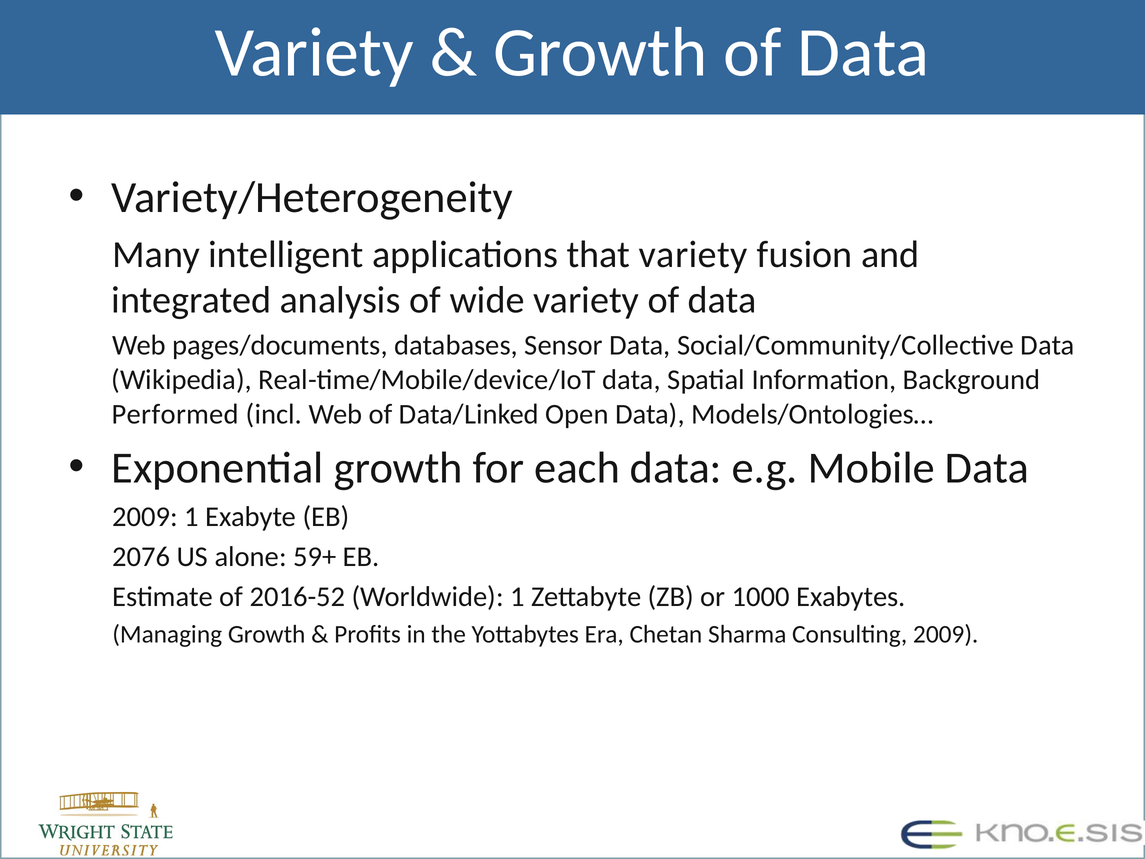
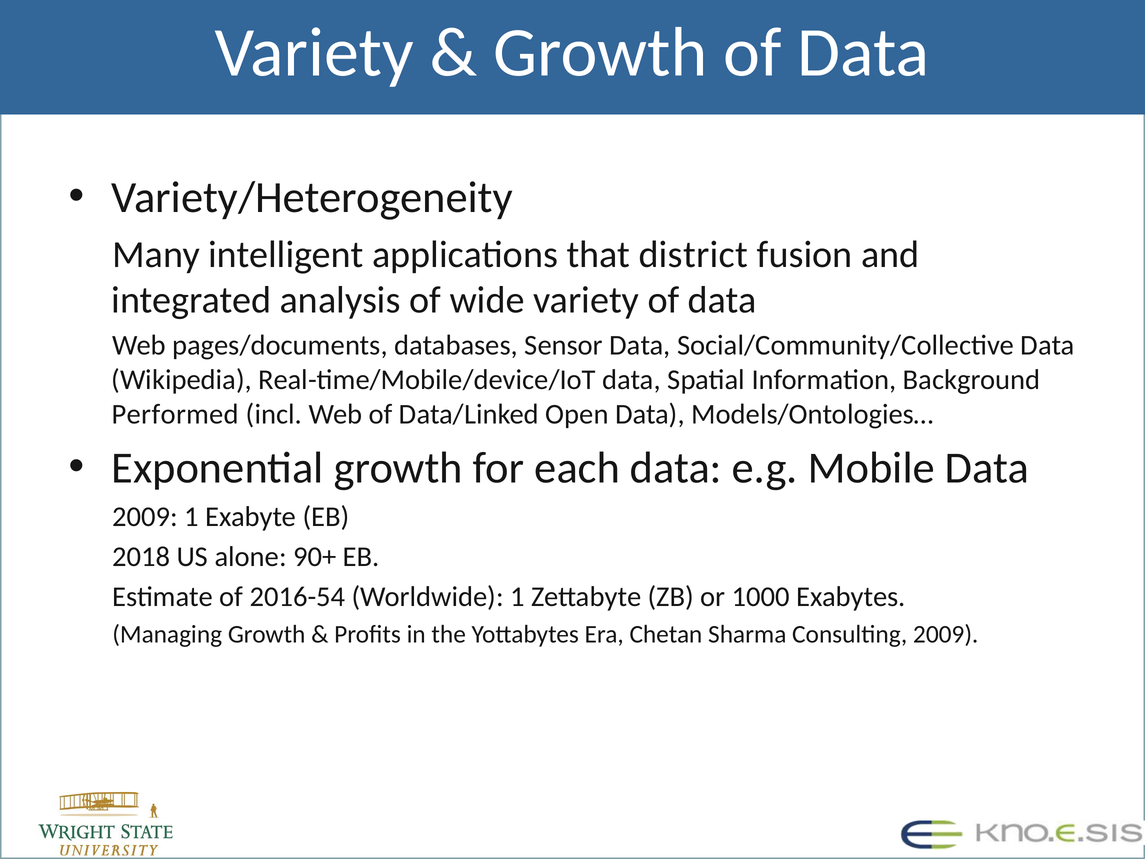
that variety: variety -> district (693, 254)
2076: 2076 -> 2018 (141, 557)
59+: 59+ -> 90+ (315, 557)
2016-52: 2016-52 -> 2016-54 (297, 597)
